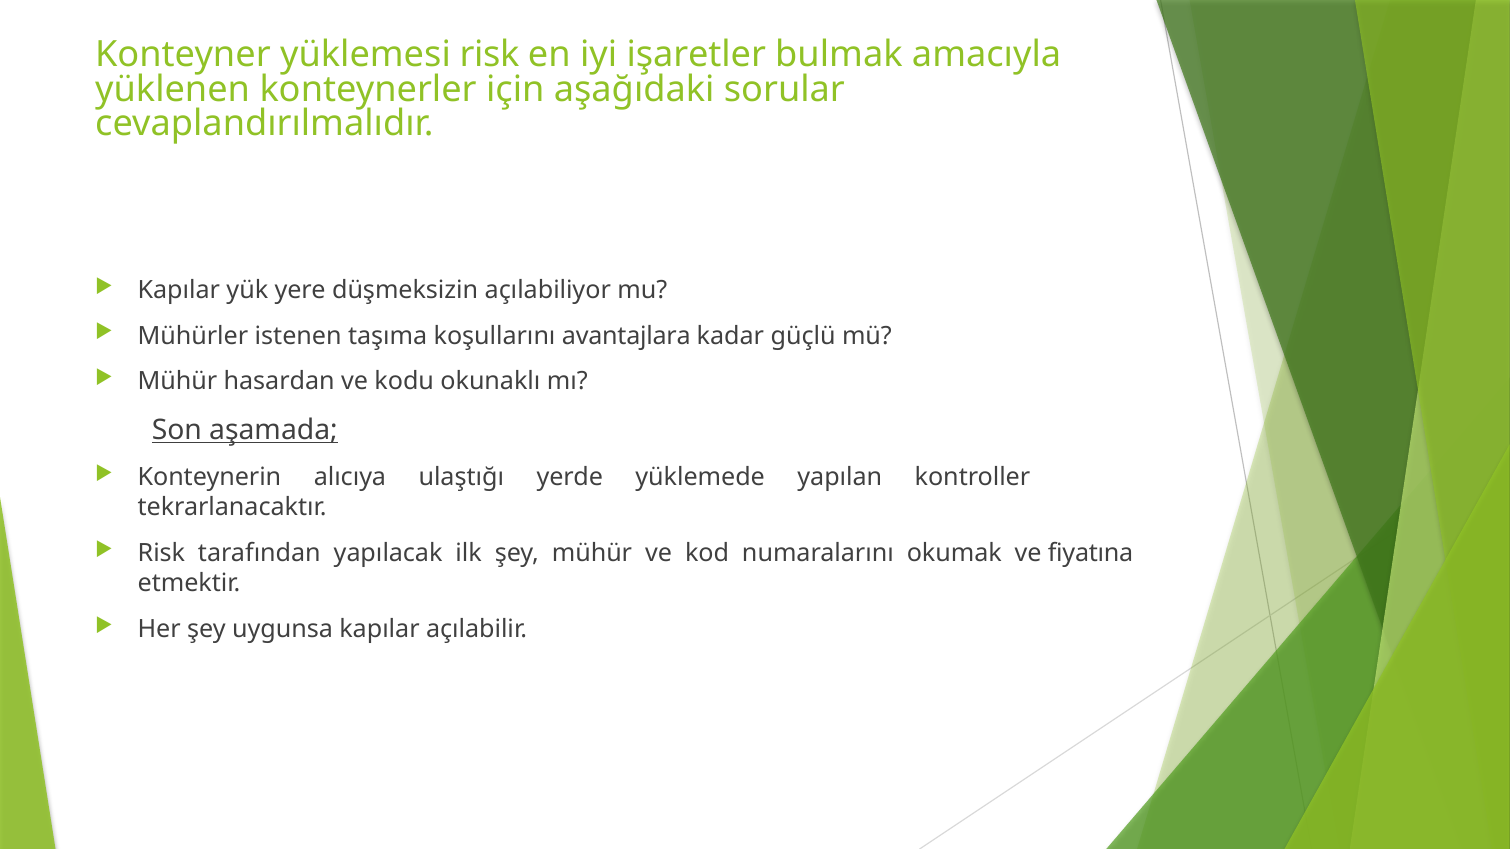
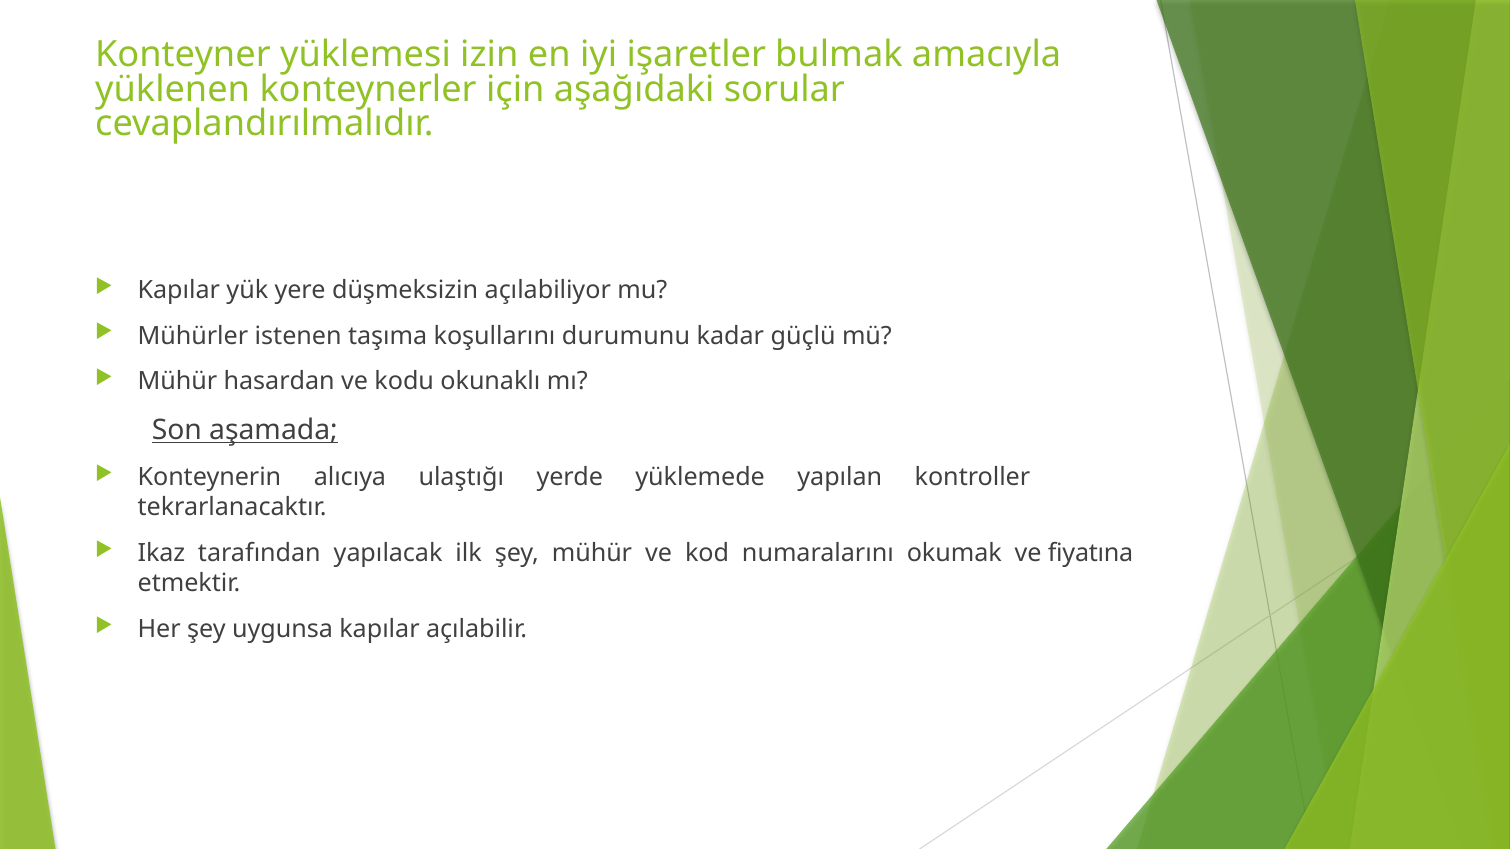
yüklemesi risk: risk -> izin (489, 54)
avantajlara: avantajlara -> durumunu (626, 336)
Risk: Risk -> Ikaz (161, 553)
